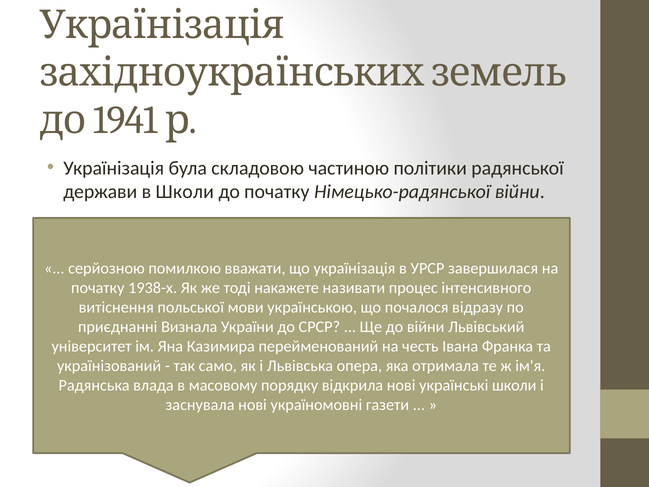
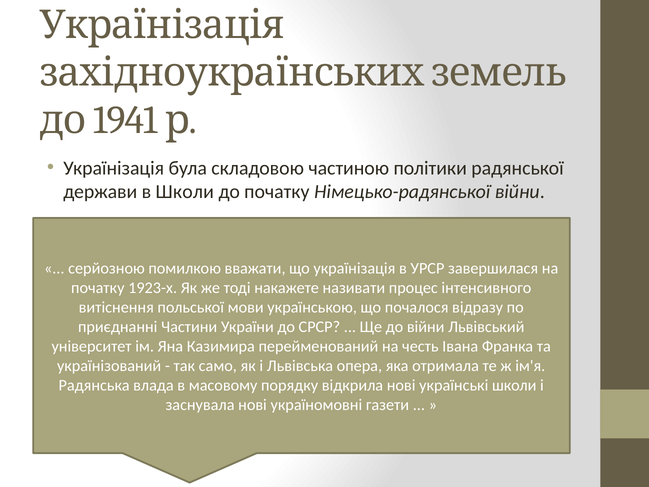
1938-х: 1938-х -> 1923-х (153, 288)
Визнала: Визнала -> Частини (189, 327)
